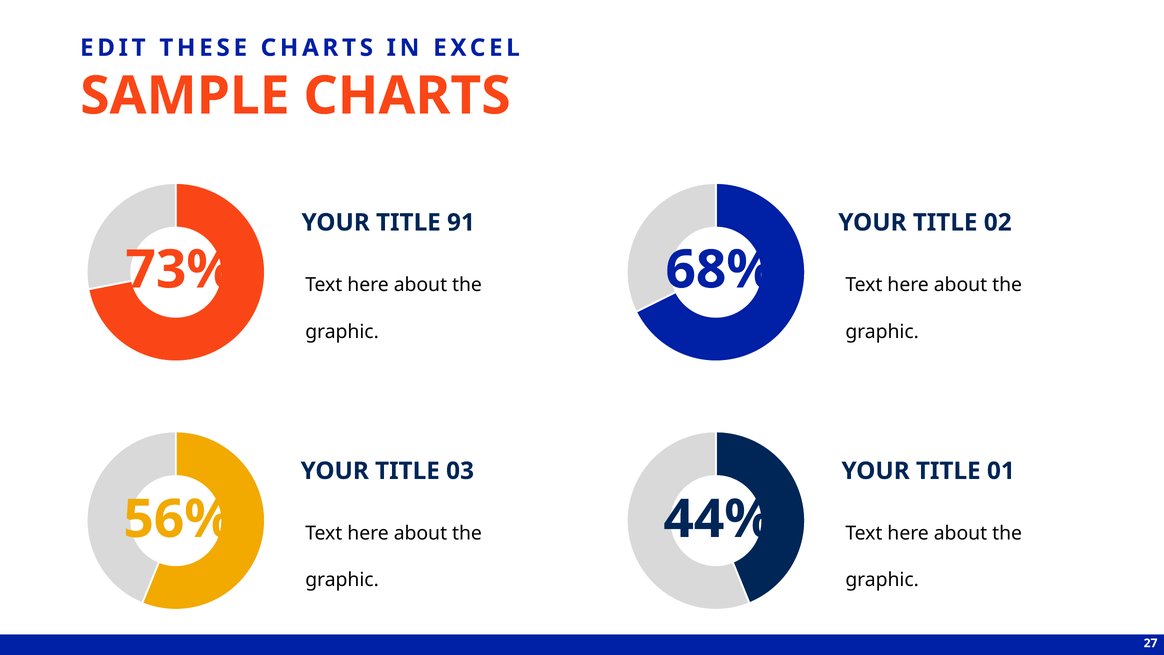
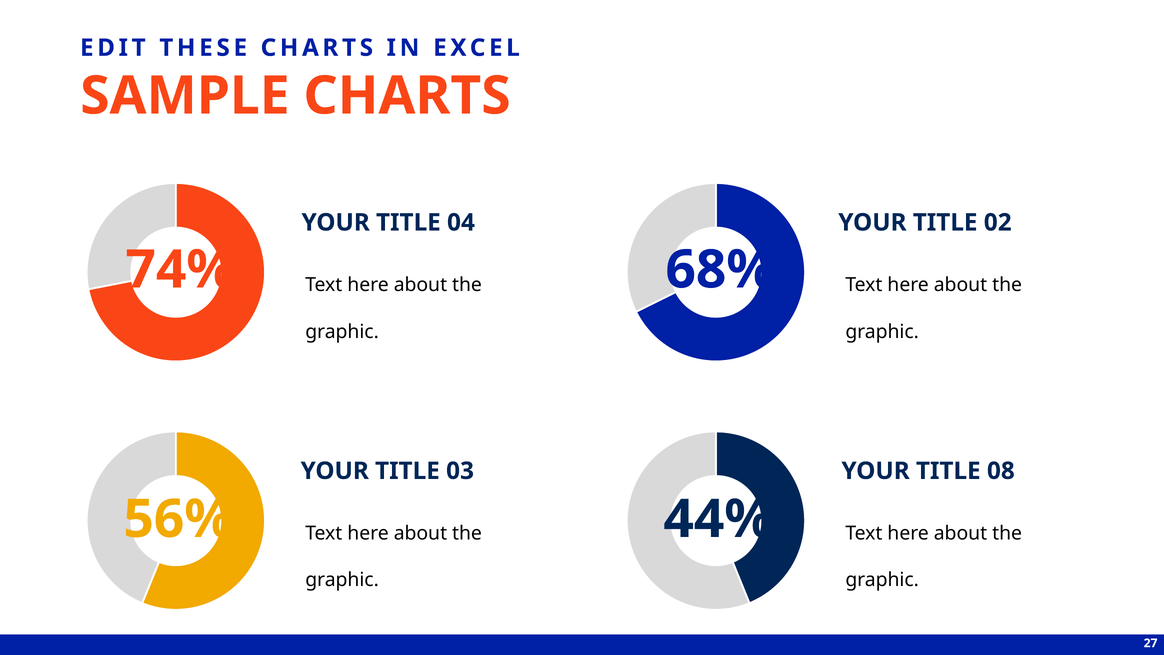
91: 91 -> 04 (461, 222)
73%: 73% -> 74% (180, 270)
01: 01 -> 08 (1001, 471)
